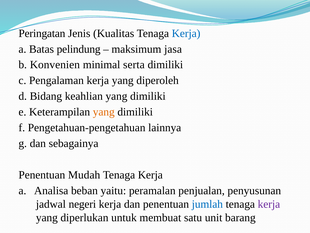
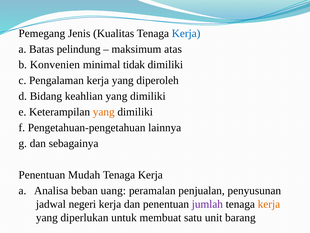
Peringatan: Peringatan -> Pemegang (42, 33)
jasa: jasa -> atas (173, 49)
serta: serta -> tidak (134, 65)
yaitu: yaitu -> uang (113, 190)
jumlah colour: blue -> purple (207, 204)
kerja colour: purple -> orange (269, 204)
